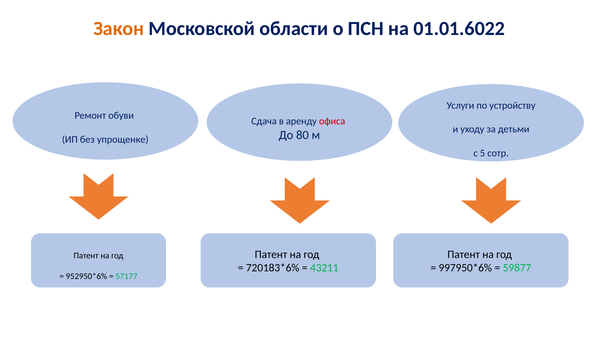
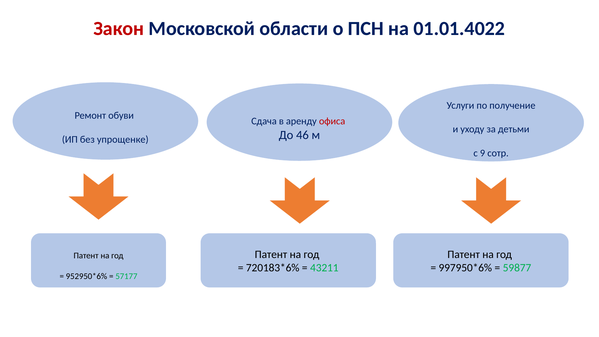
Закон colour: orange -> red (119, 29)
01.01.6022: 01.01.6022 -> 01.01.4022 (459, 29)
устройству: устройству -> получение (512, 105)
80: 80 -> 46 (302, 135)
5: 5 -> 9 (483, 153)
